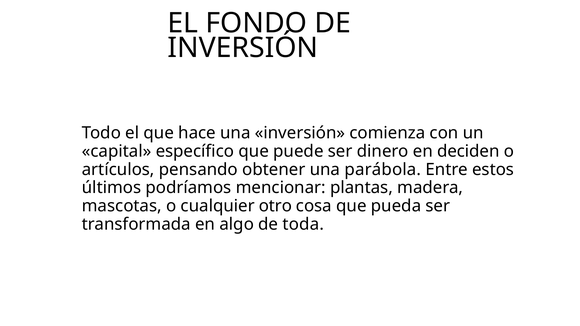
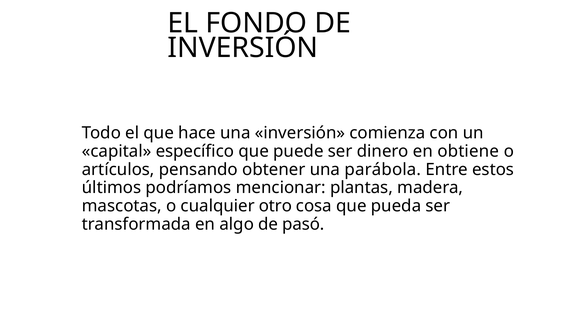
deciden: deciden -> obtiene (468, 151)
toda: toda -> pasó (303, 224)
